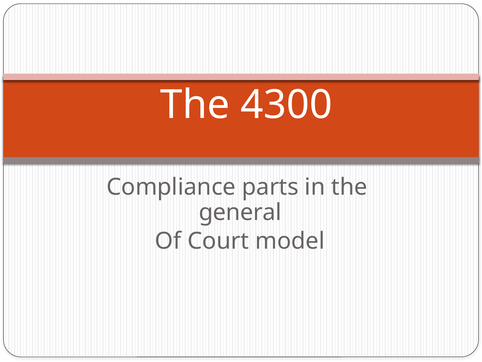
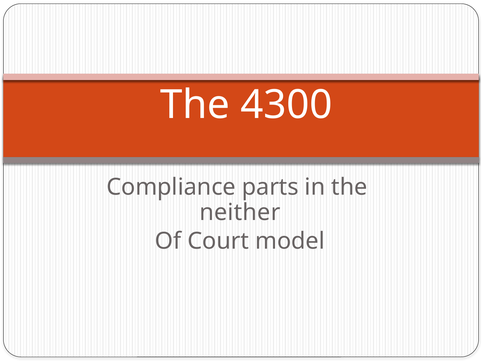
general: general -> neither (240, 212)
